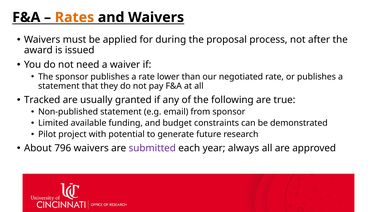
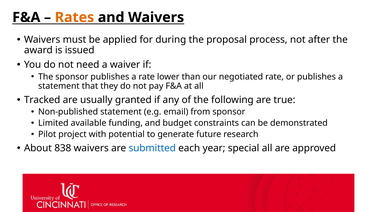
796: 796 -> 838 (63, 148)
submitted colour: purple -> blue (152, 148)
always: always -> special (244, 148)
